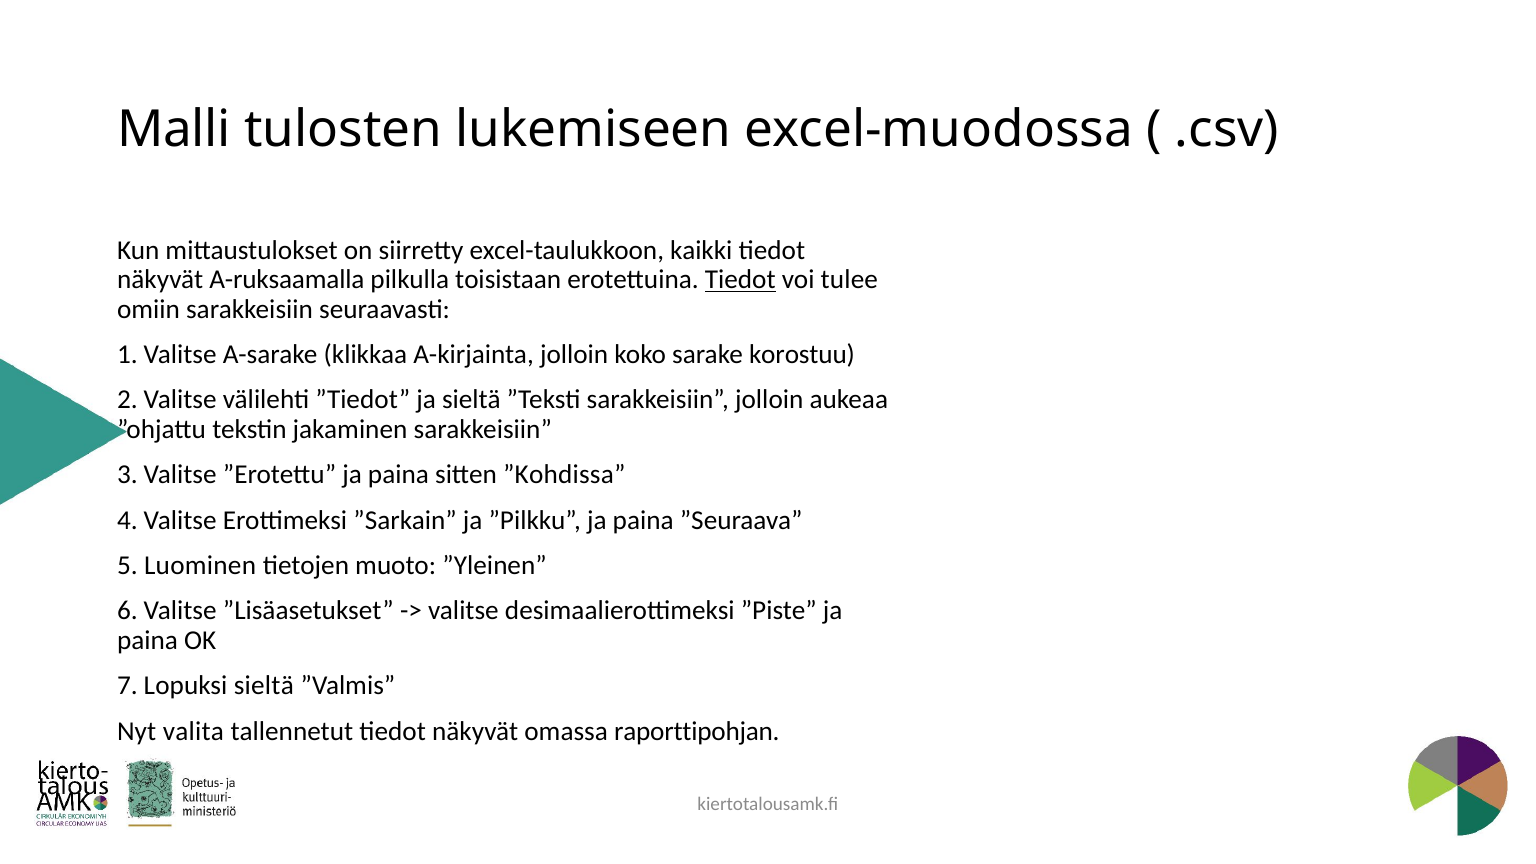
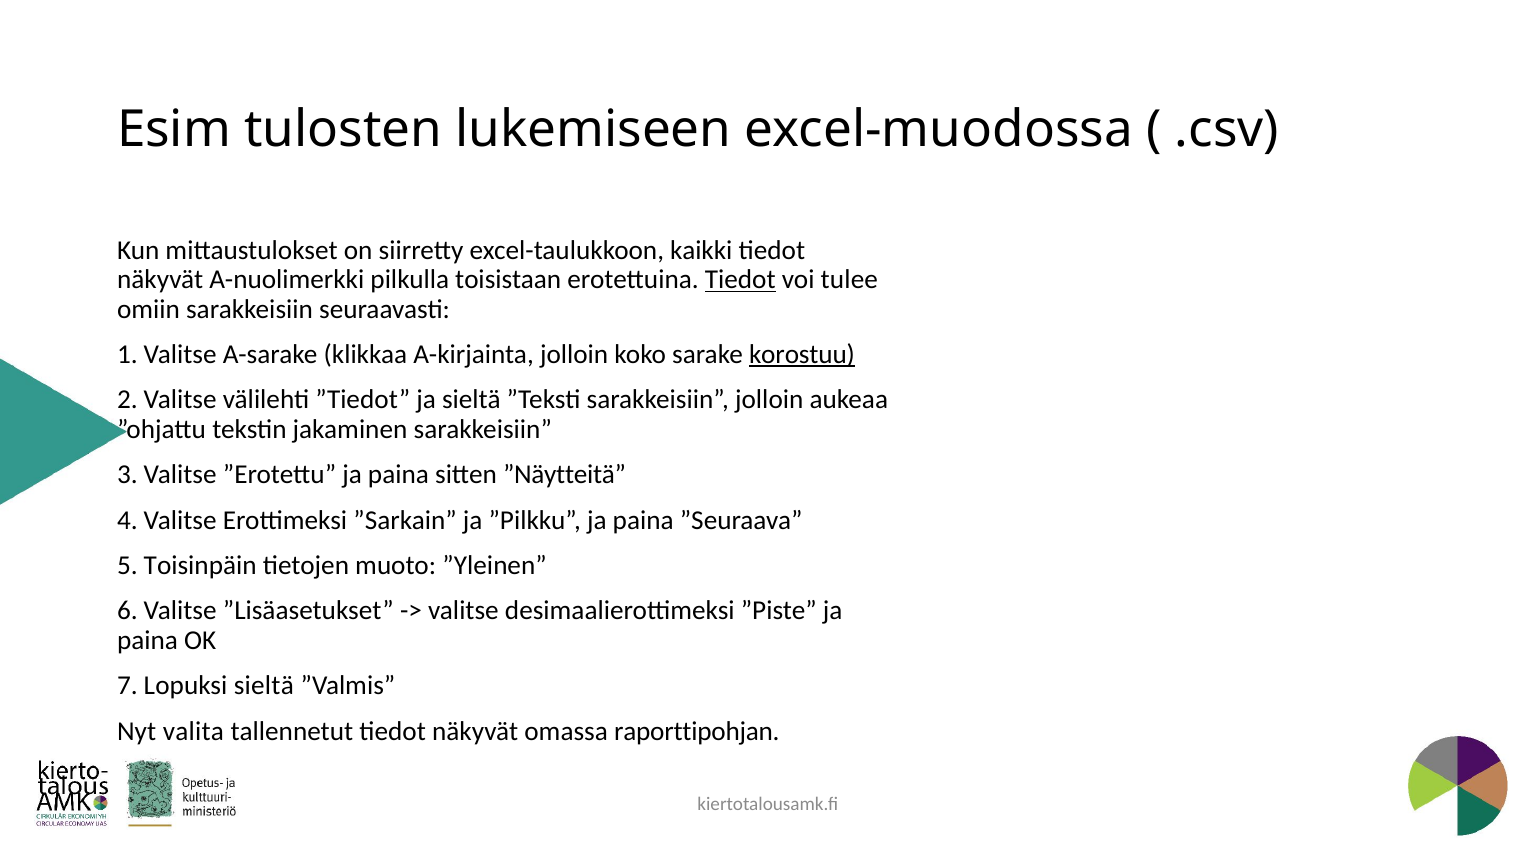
Malli: Malli -> Esim (174, 129)
A-ruksaamalla: A-ruksaamalla -> A-nuolimerkki (287, 280)
korostuu underline: none -> present (802, 354)
”Kohdissa: ”Kohdissa -> ”Näytteitä (565, 475)
Luominen: Luominen -> Toisinpäin (200, 565)
